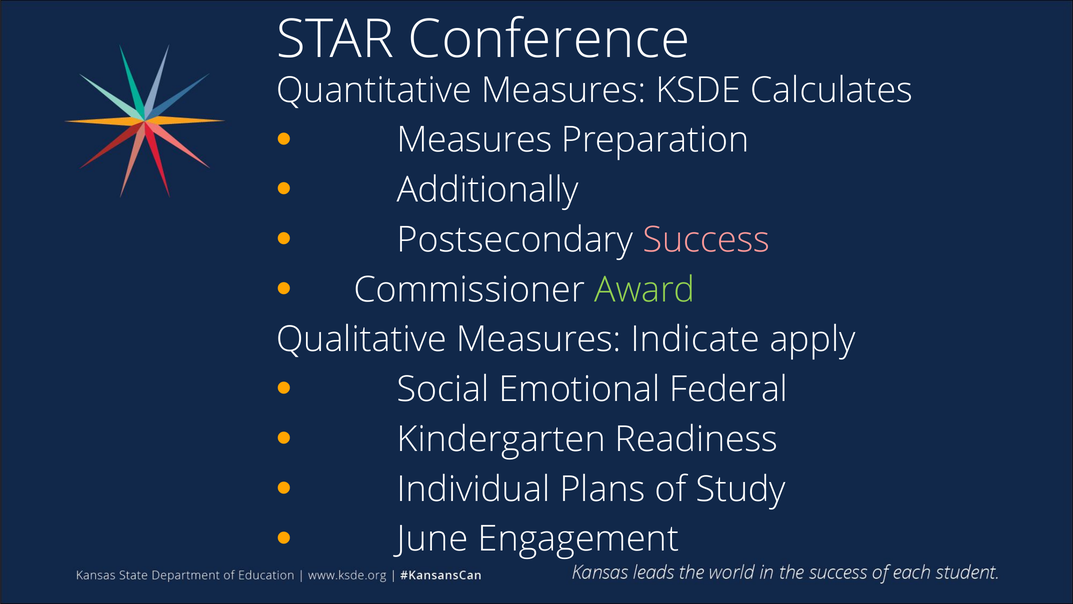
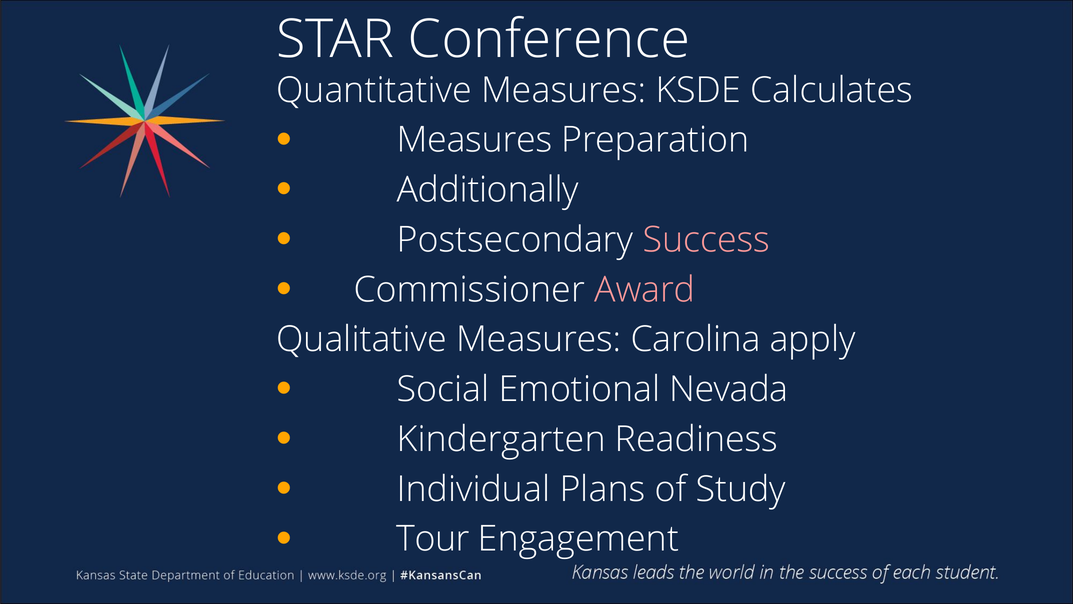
Award colour: light green -> pink (645, 289)
Indicate: Indicate -> Carolina (696, 339)
Federal: Federal -> Nevada (729, 389)
June: June -> Tour (433, 539)
